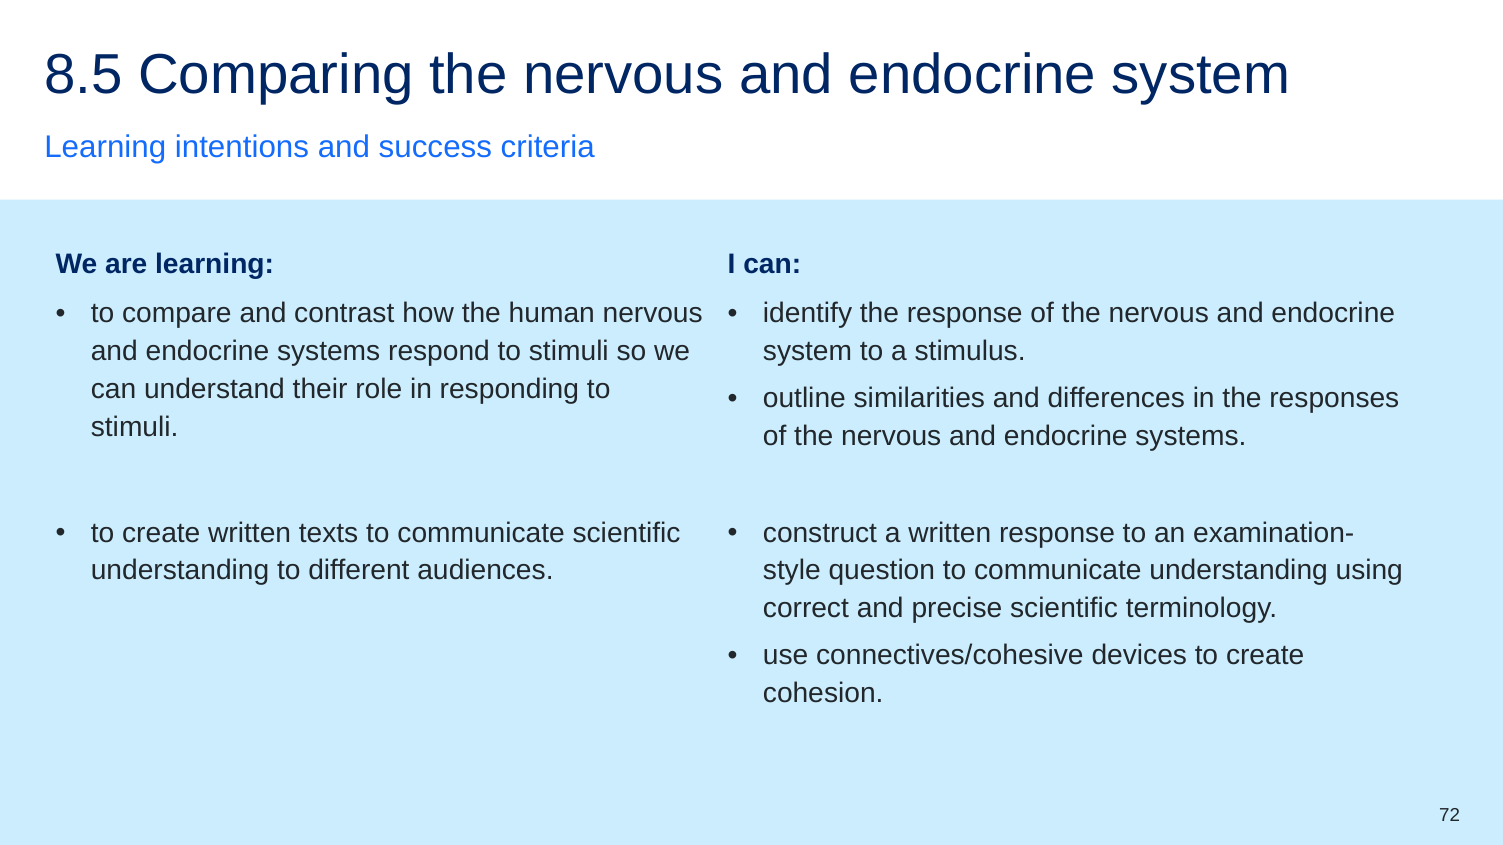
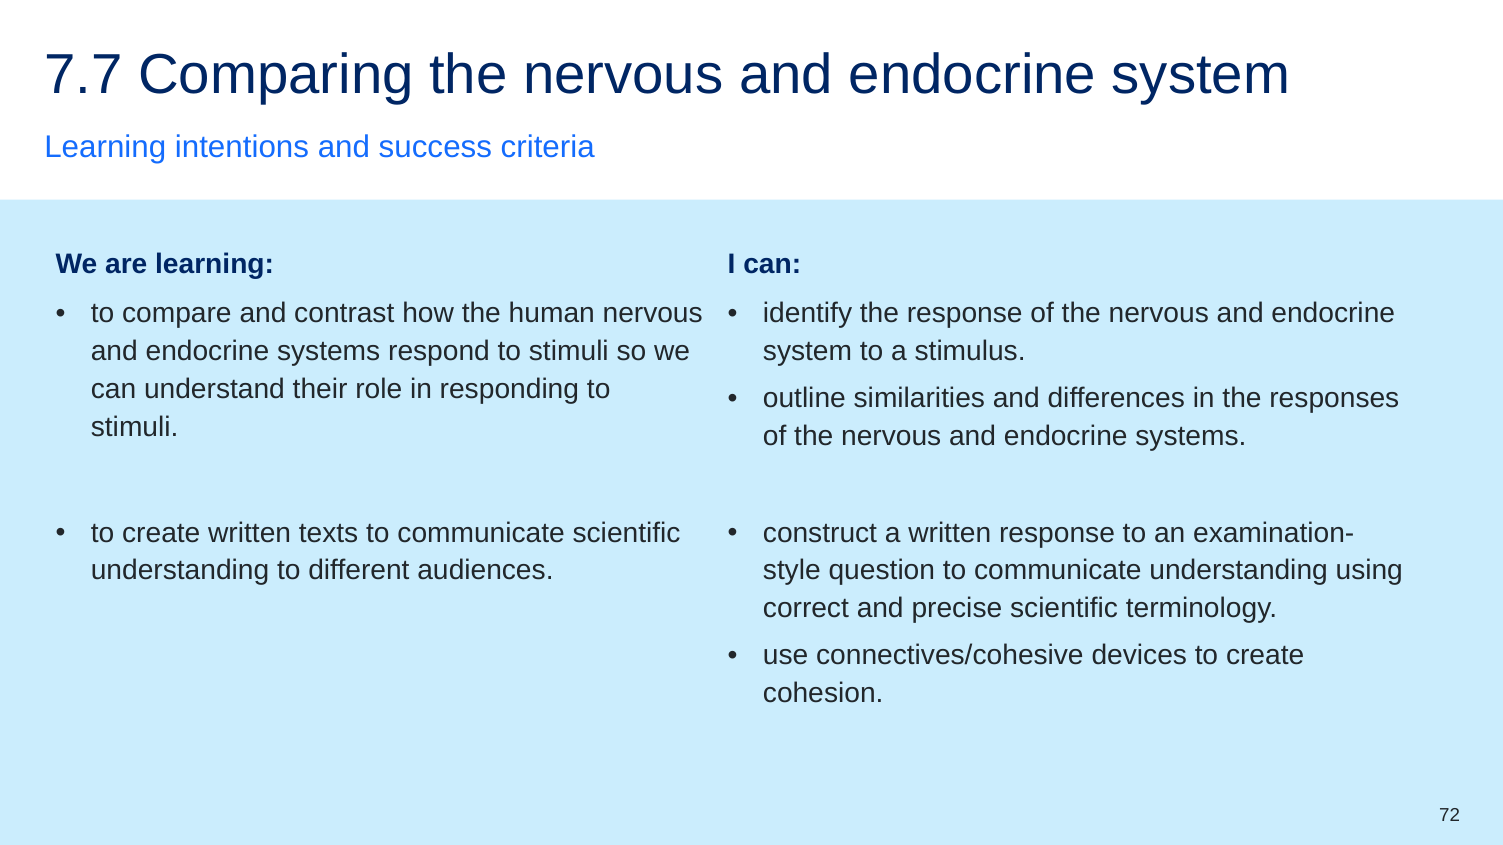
8.5: 8.5 -> 7.7 (84, 74)
